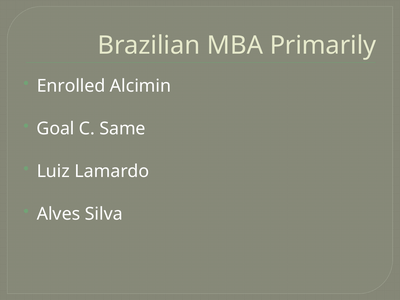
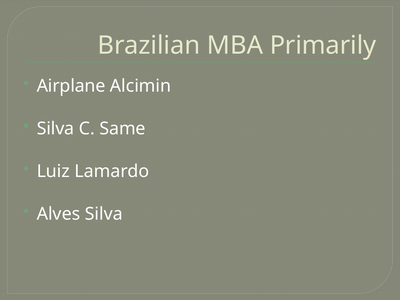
Enrolled: Enrolled -> Airplane (71, 86)
Goal: Goal -> Silva (55, 129)
